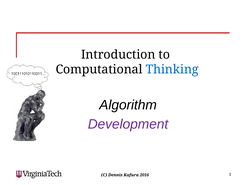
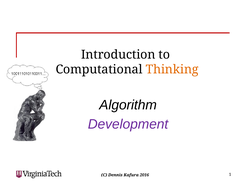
Thinking colour: blue -> orange (172, 69)
